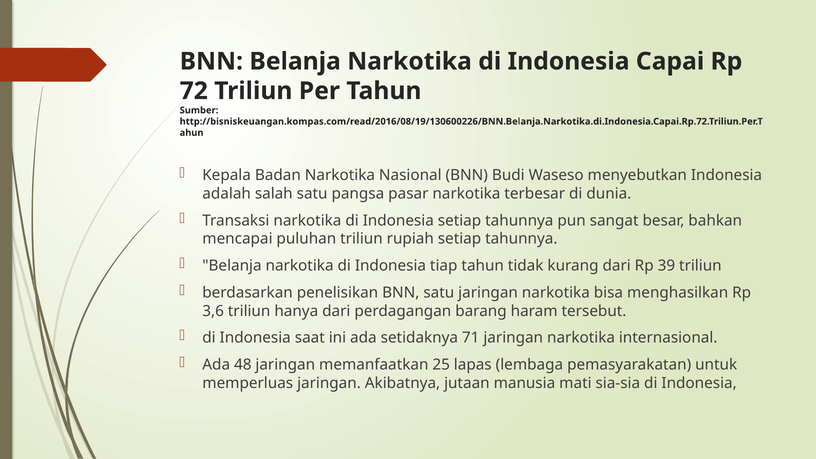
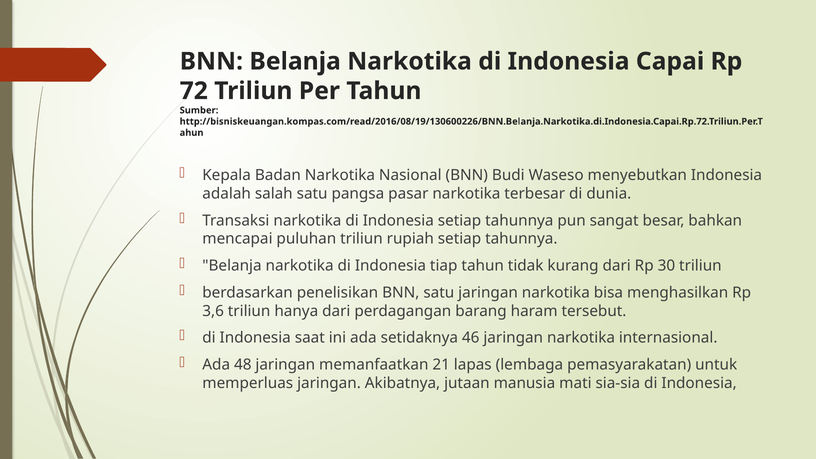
39: 39 -> 30 (666, 266)
71: 71 -> 46 (471, 338)
25: 25 -> 21 (441, 365)
